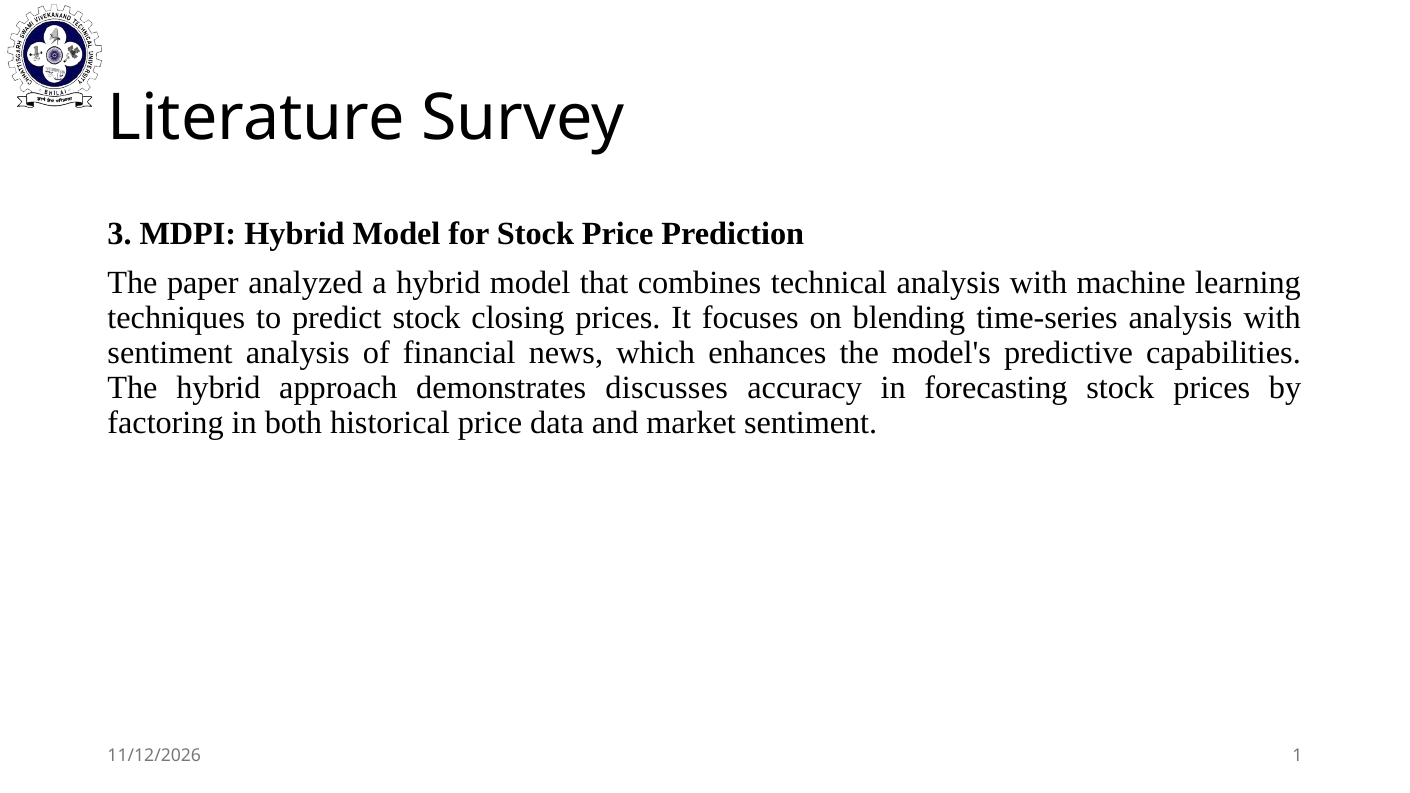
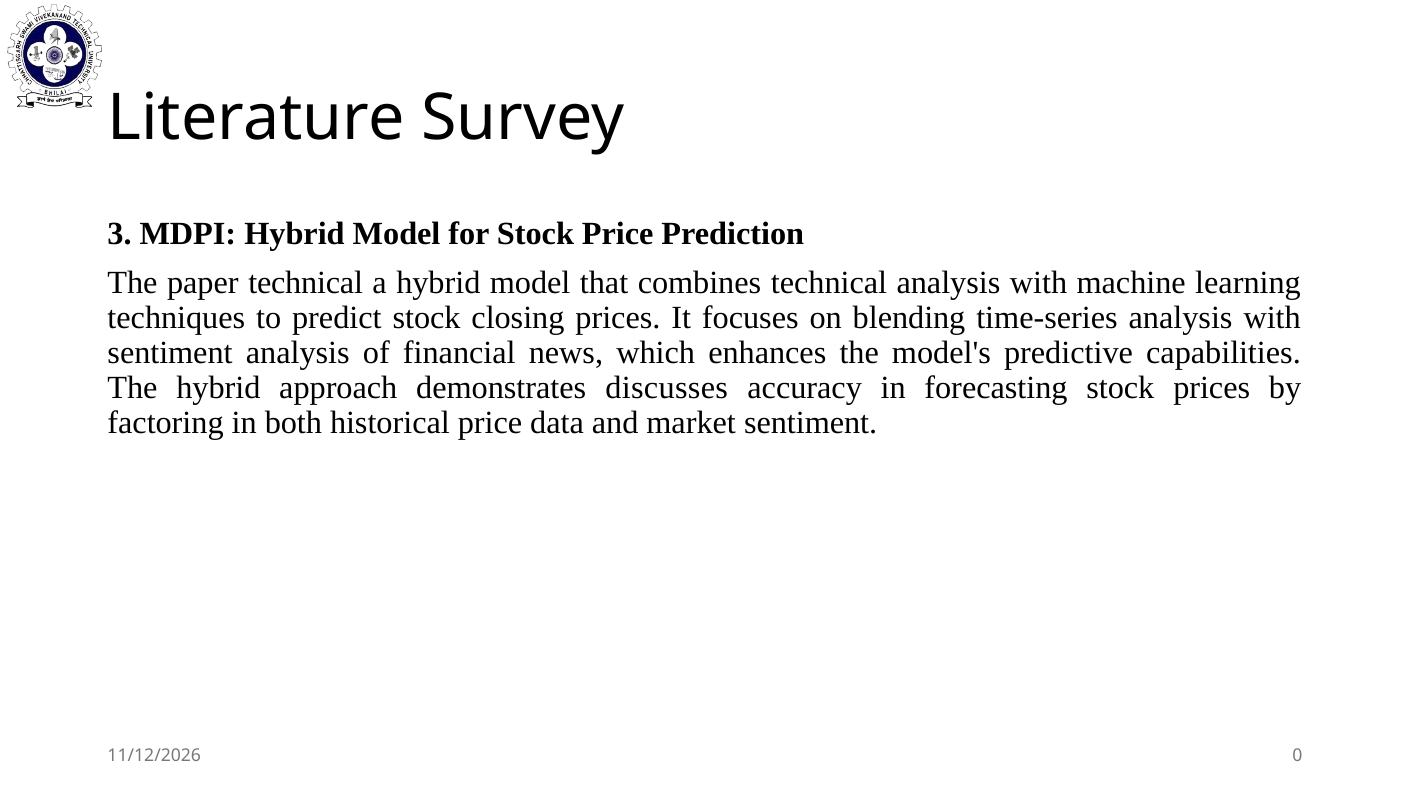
paper analyzed: analyzed -> technical (306, 283)
1: 1 -> 0 (1297, 756)
